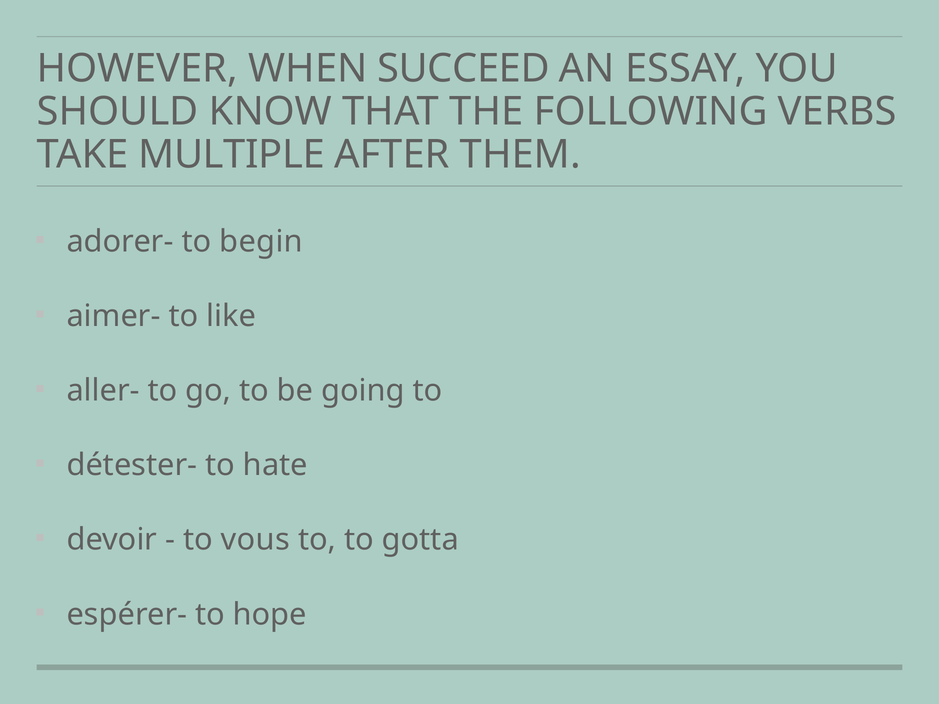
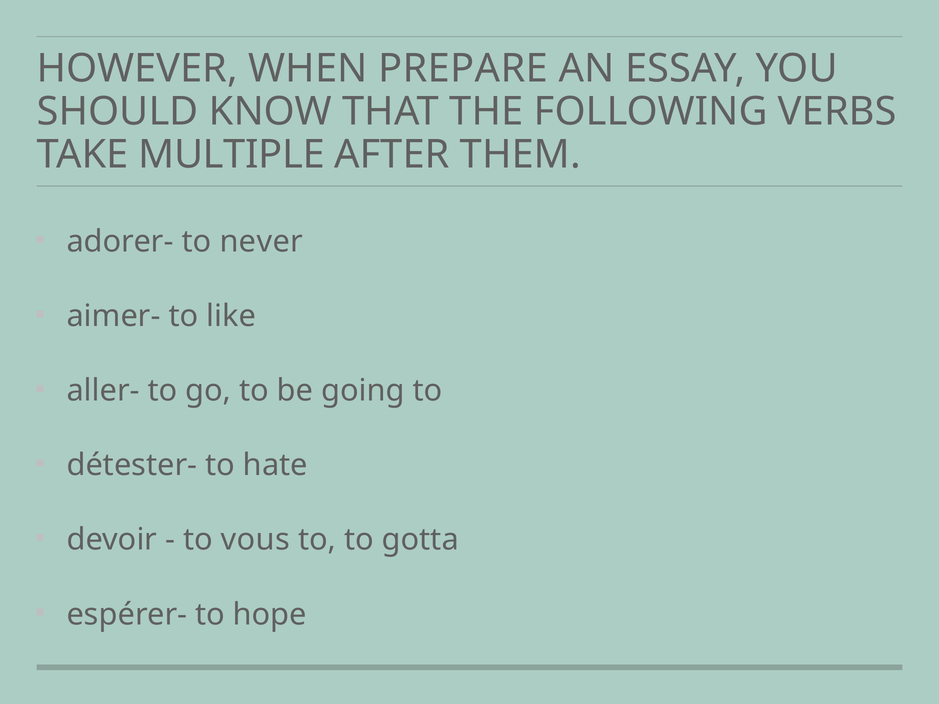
SUCCEED: SUCCEED -> PREPARE (463, 69)
begin: begin -> never (261, 242)
